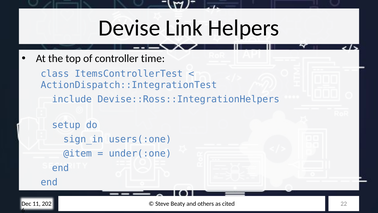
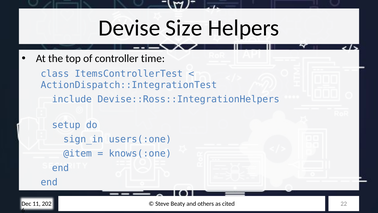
Link: Link -> Size (184, 28)
under(:one: under(:one -> knows(:one (140, 153)
